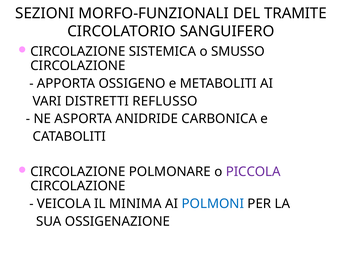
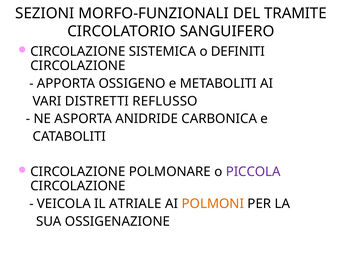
SMUSSO: SMUSSO -> DEFINITI (238, 52)
MINIMA: MINIMA -> ATRIALE (135, 204)
POLMONI colour: blue -> orange (213, 204)
